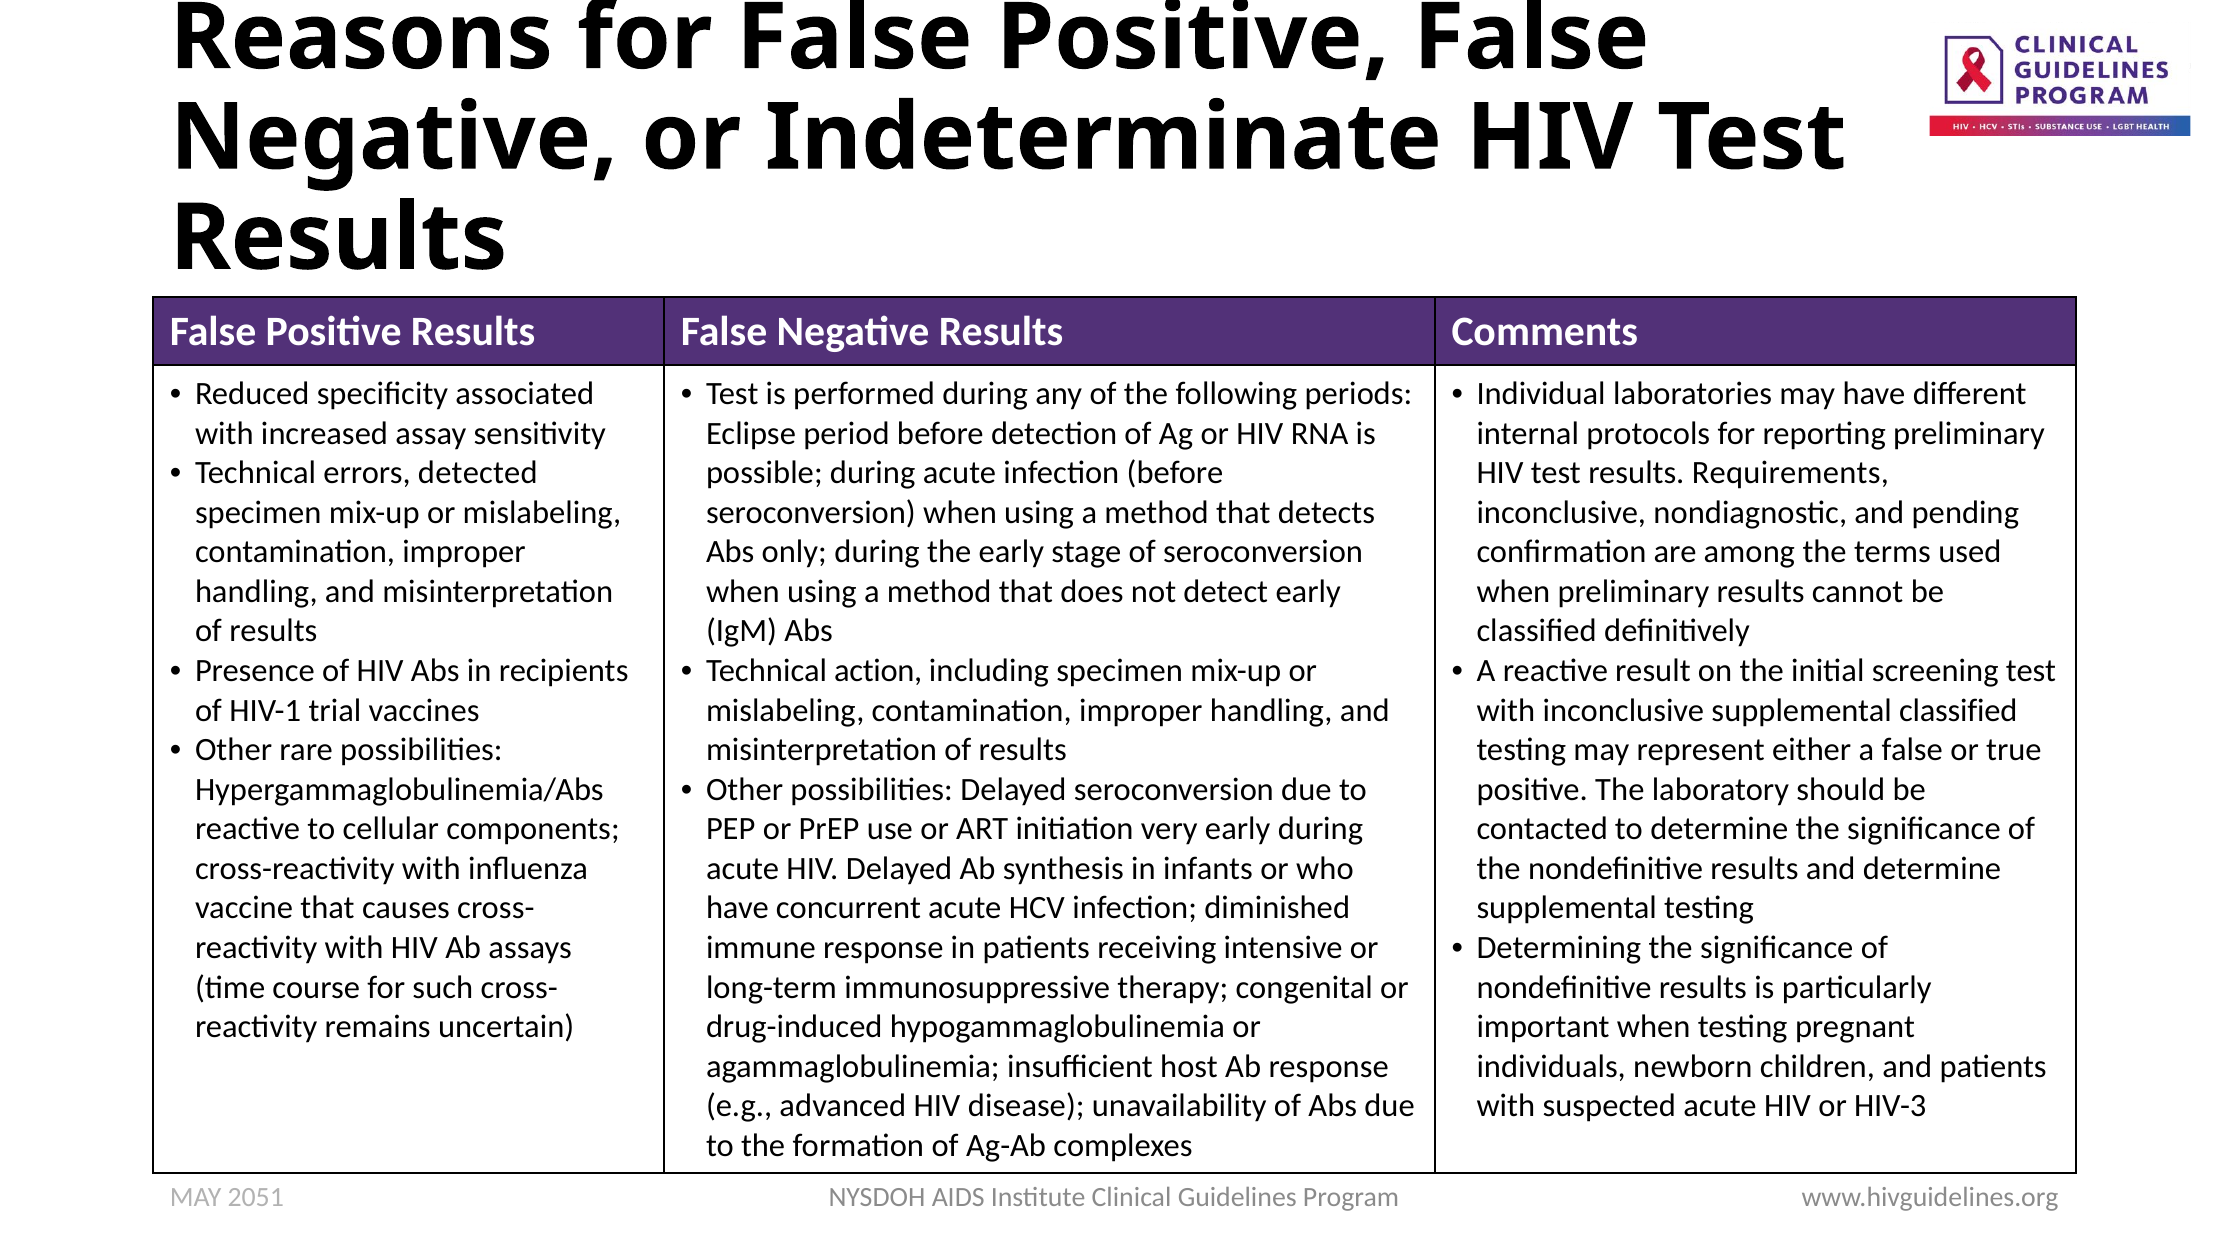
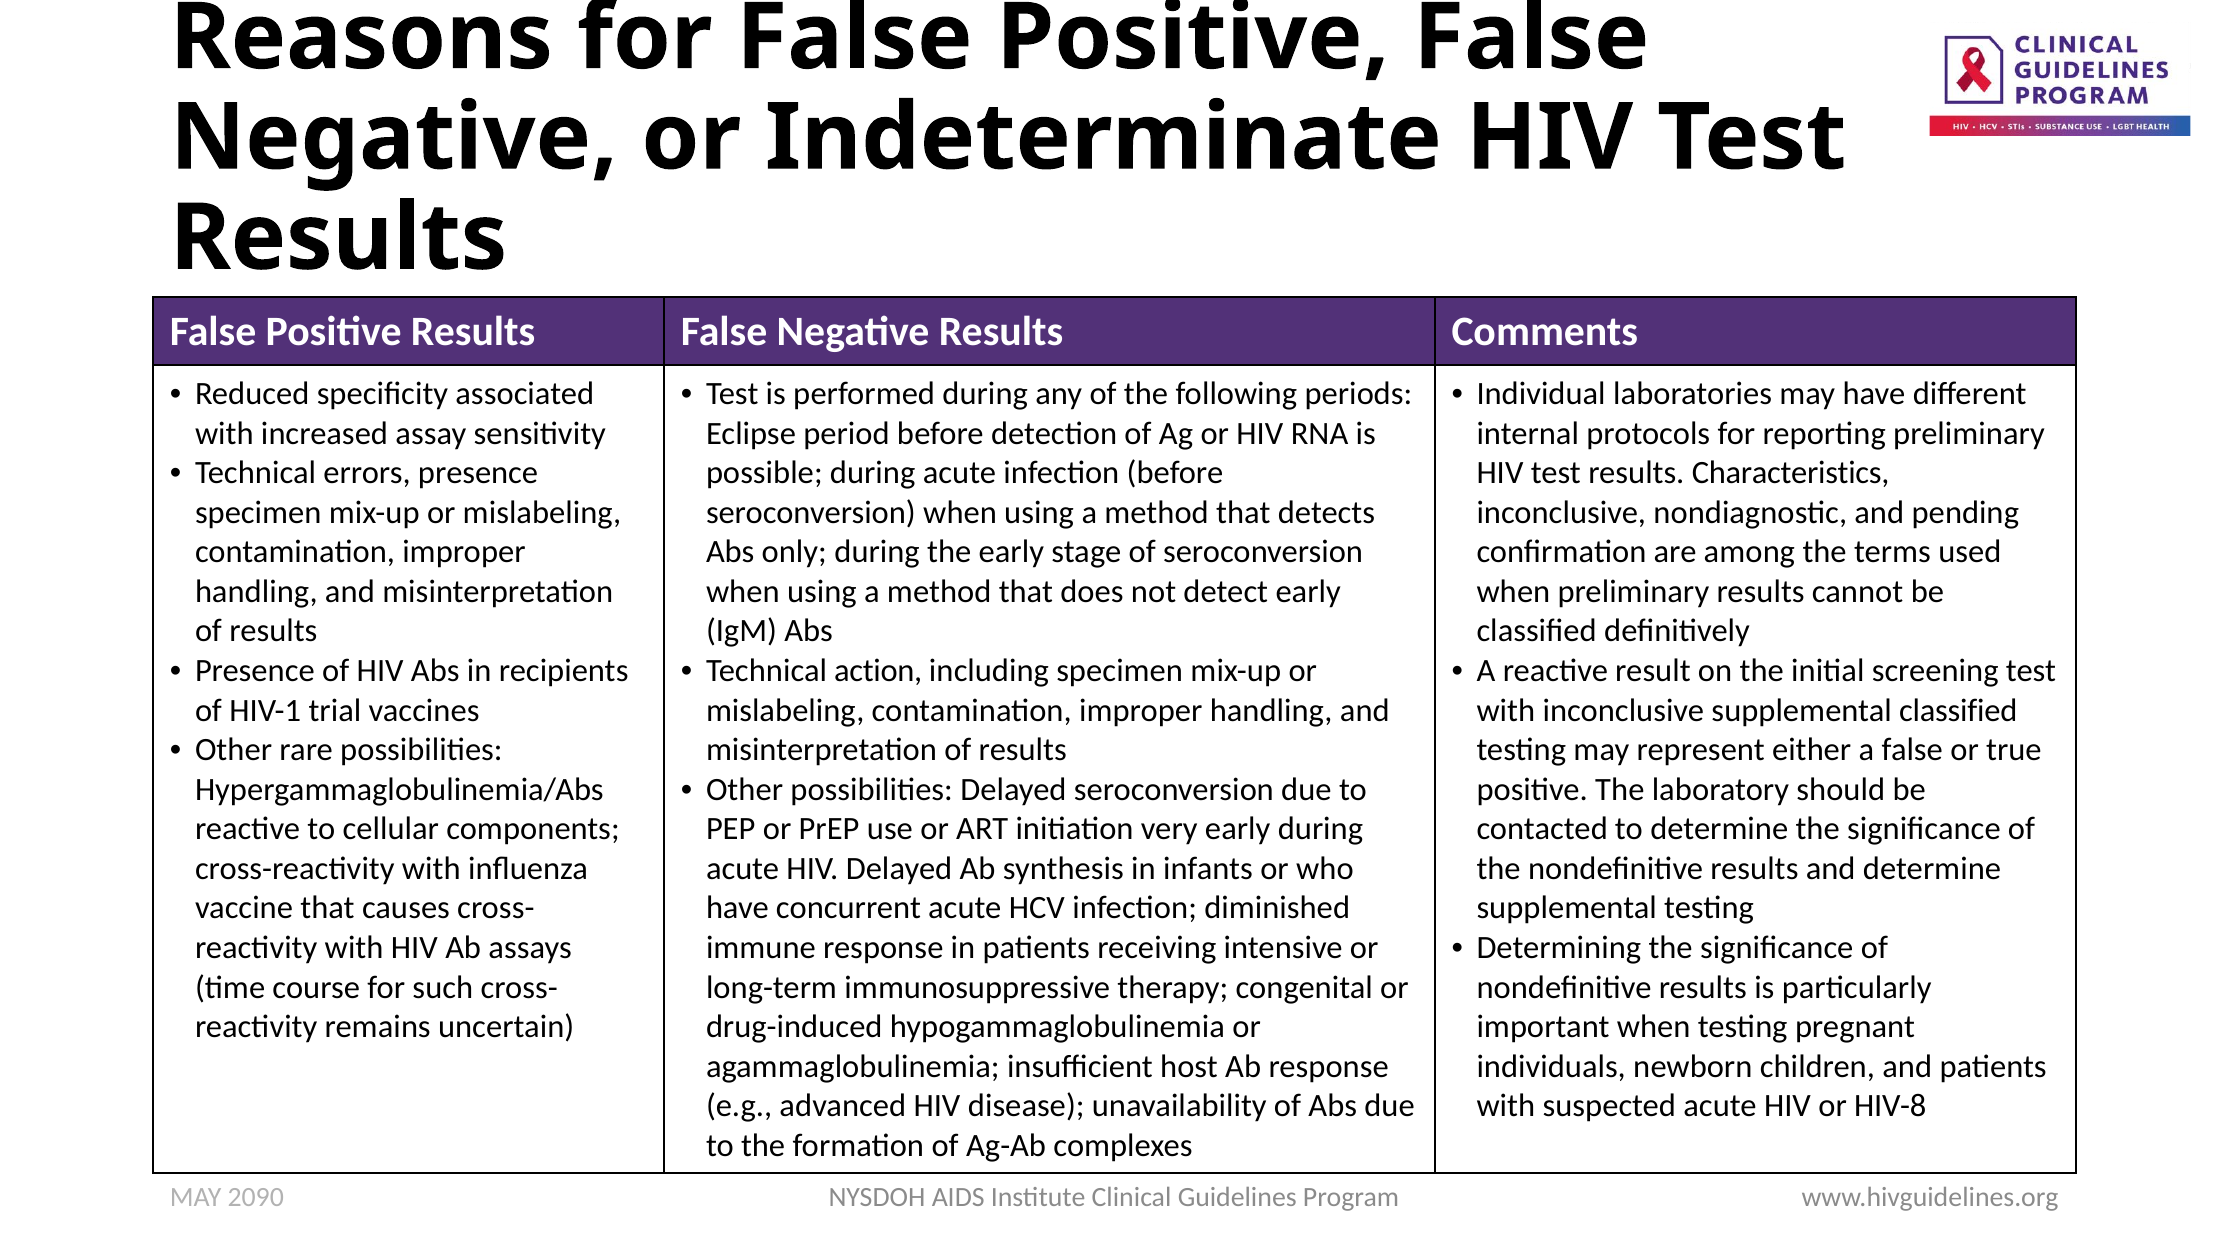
errors detected: detected -> presence (478, 473)
Requirements: Requirements -> Characteristics (1791, 473)
HIV-3: HIV-3 -> HIV-8 (1890, 1106)
2051: 2051 -> 2090 (256, 1197)
